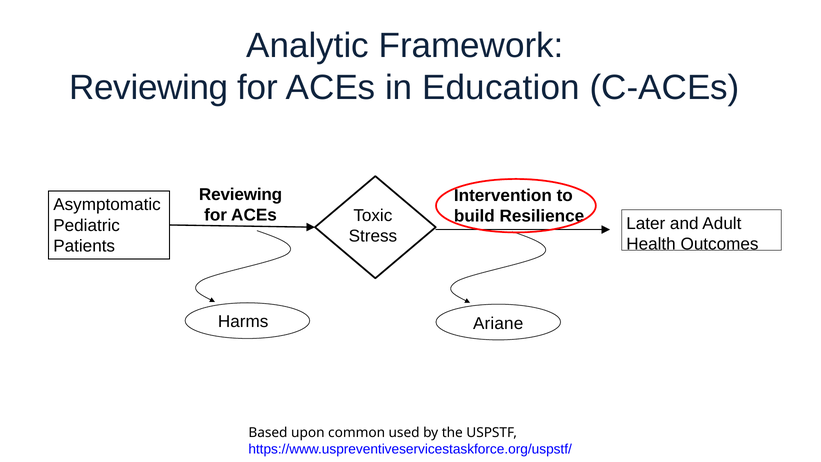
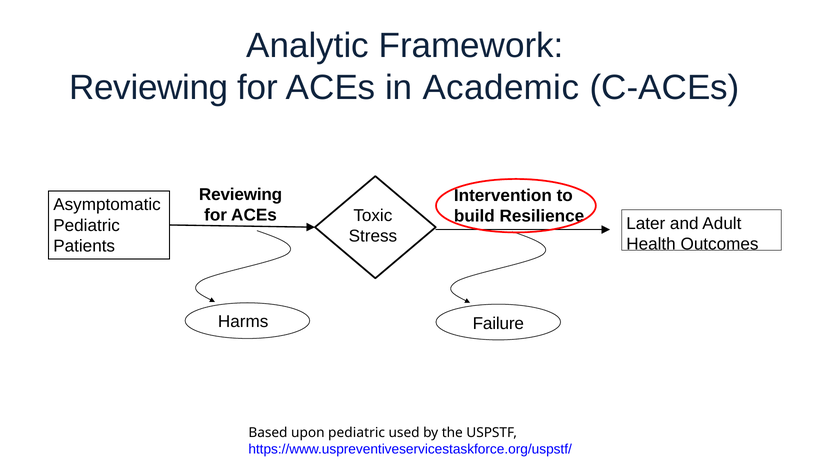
Education: Education -> Academic (501, 88)
Ariane: Ariane -> Failure (498, 324)
upon common: common -> pediatric (357, 433)
